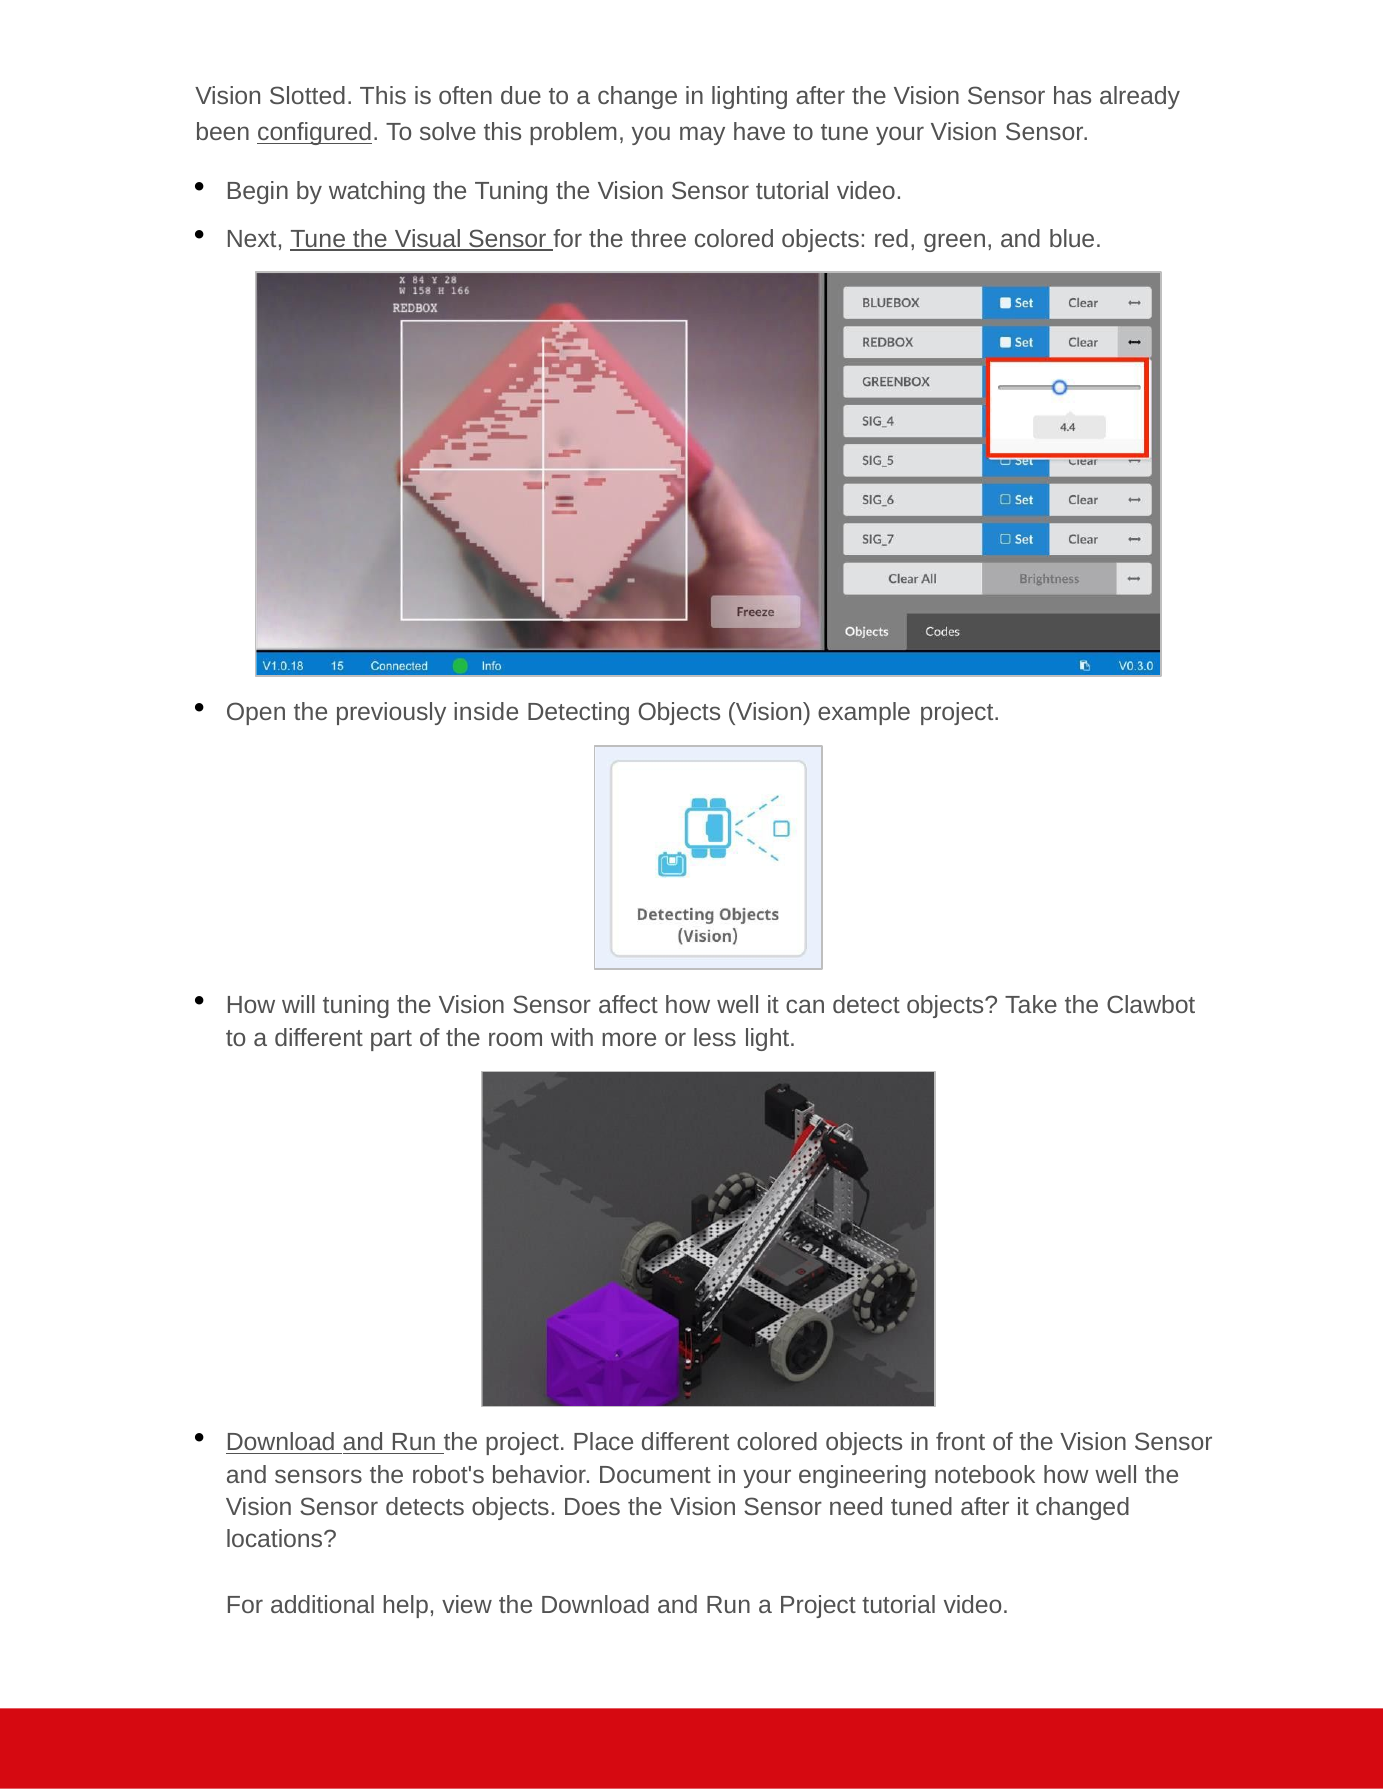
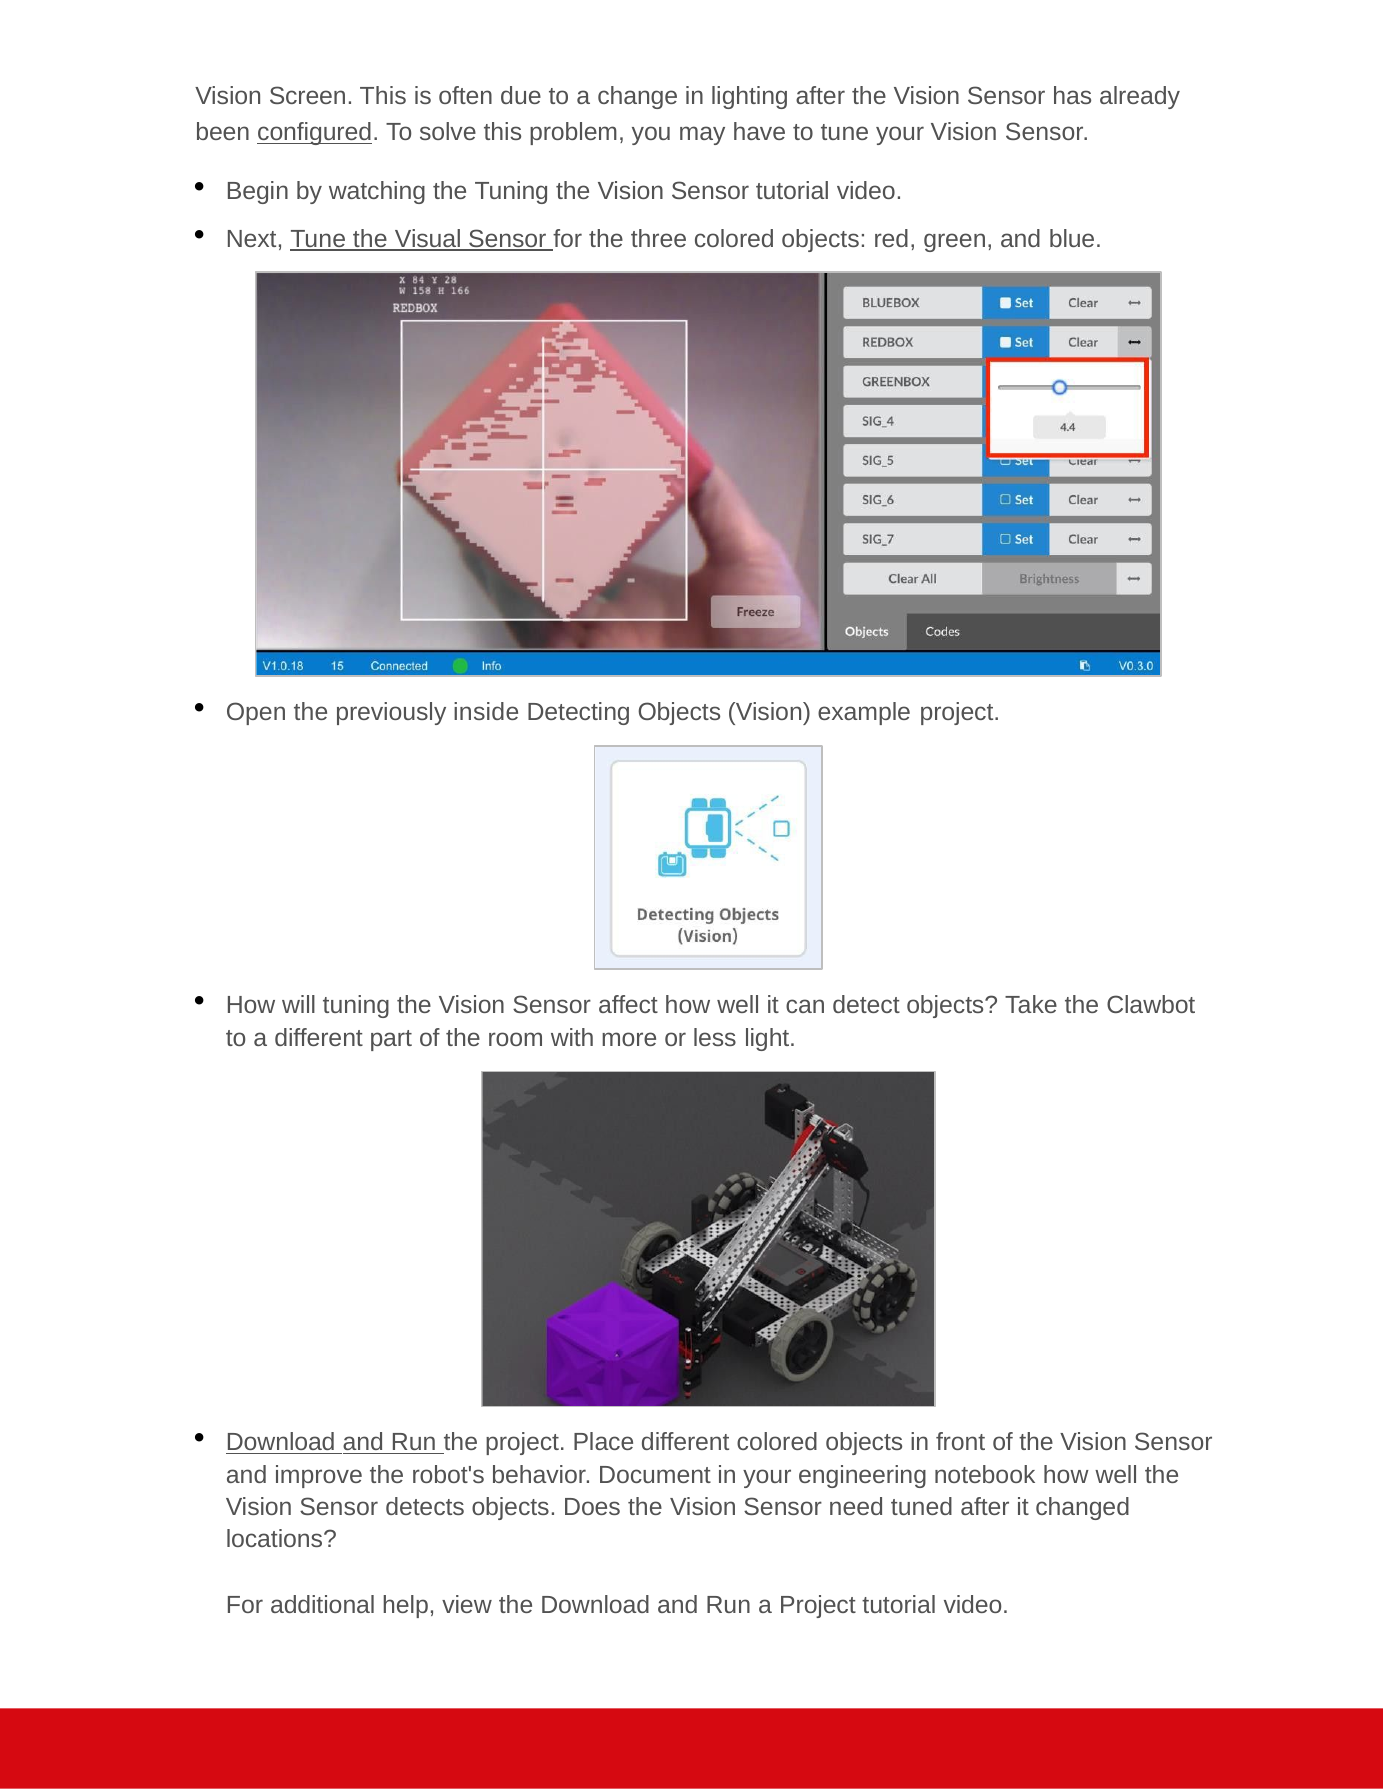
Slotted: Slotted -> Screen (311, 96)
sensors: sensors -> improve (319, 1475)
